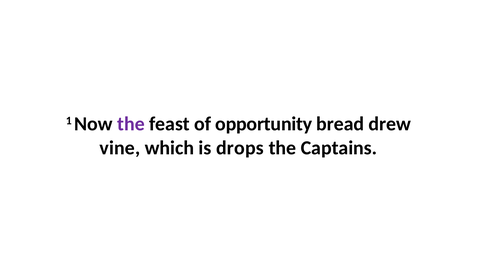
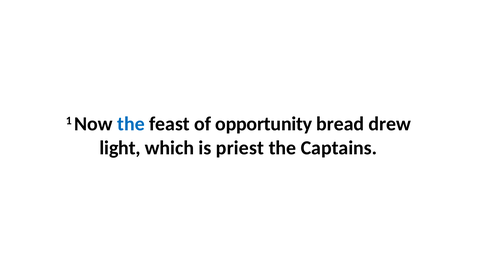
the colour: purple -> blue (131, 124)
vine: vine -> light (120, 147)
drops: drops -> priest (240, 147)
